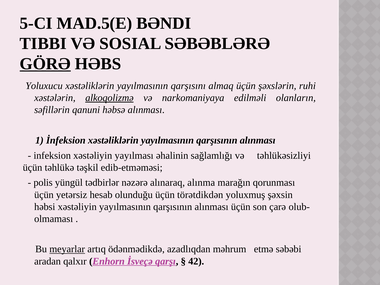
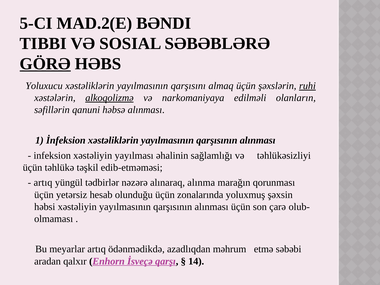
MAD.5(E: MAD.5(E -> MAD.2(E (94, 23)
ruhi underline: none -> present (307, 86)
polis: polis -> artıq (43, 183)
törətdikdən: törətdikdən -> zonalarında (200, 195)
meyarlar underline: present -> none (67, 249)
42: 42 -> 14 (196, 261)
